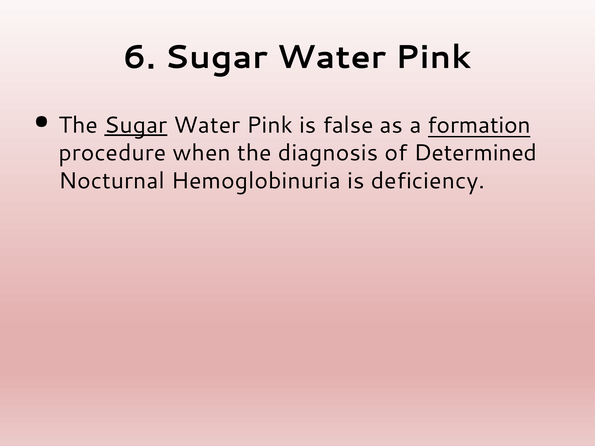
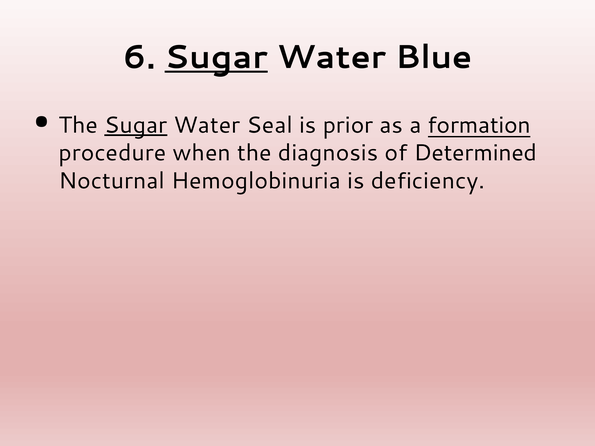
Sugar underline: none -> present (216, 57)
Pink: Pink -> Blue (434, 57)
Pink: Pink -> Seal (270, 125)
false: false -> prior (348, 125)
